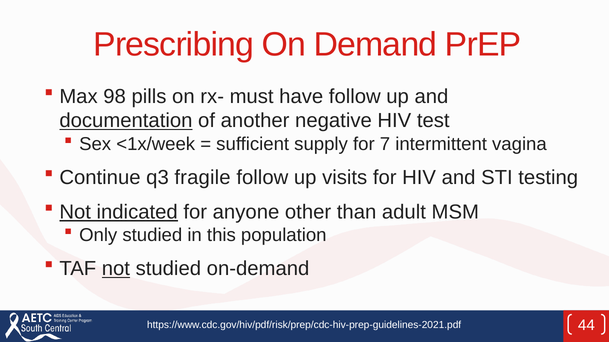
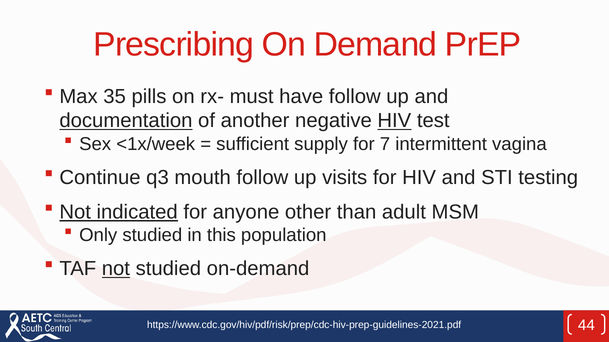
98: 98 -> 35 (115, 97)
HIV underline: none -> present (394, 121)
fragile: fragile -> mouth (203, 178)
